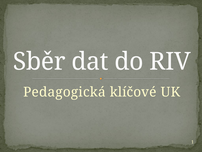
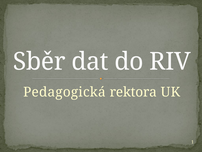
klíčové: klíčové -> rektora (133, 92)
